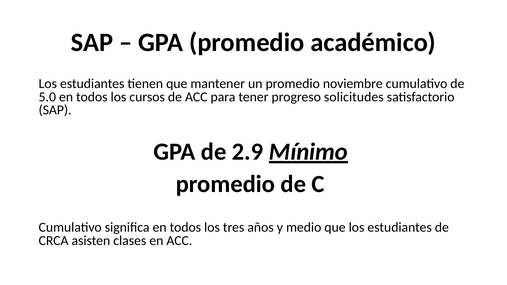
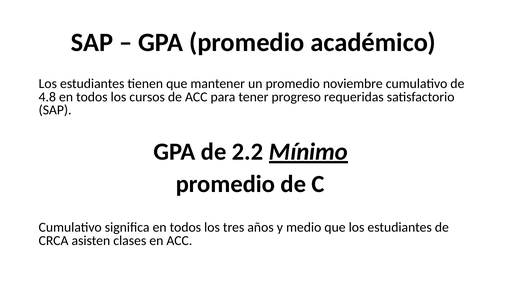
5.0: 5.0 -> 4.8 (47, 97)
solicitudes: solicitudes -> requeridas (354, 97)
2.9: 2.9 -> 2.2 (248, 152)
